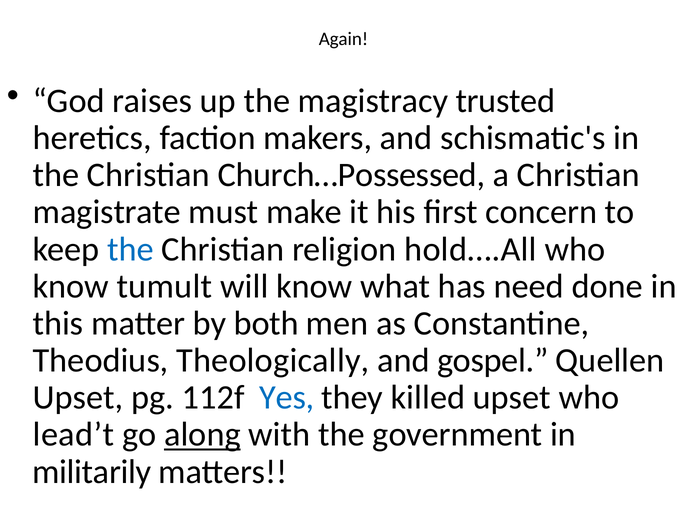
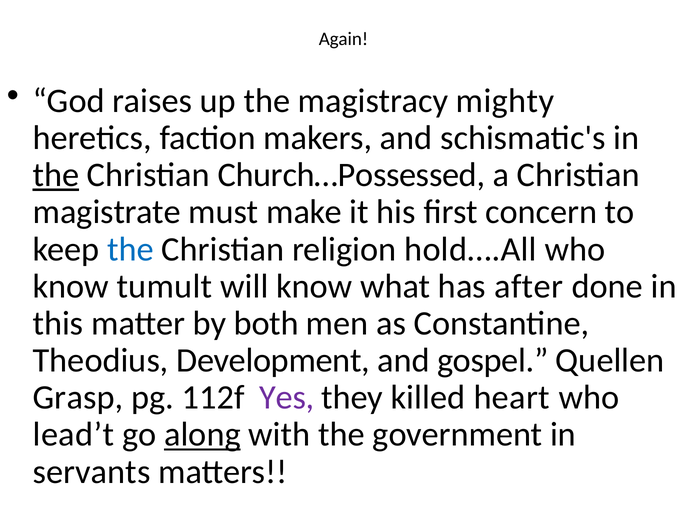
trusted: trusted -> mighty (505, 101)
the underline: none -> present (56, 175)
need: need -> after (529, 286)
Theologically: Theologically -> Development (273, 361)
Upset: Upset -> Grasp (78, 398)
Yes colour: blue -> purple (287, 398)
killed upset: upset -> heart (512, 398)
militarily: militarily -> servants (92, 472)
